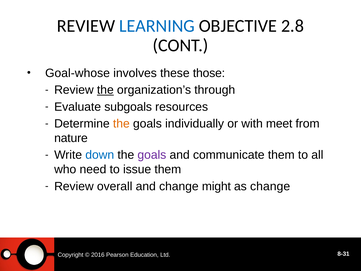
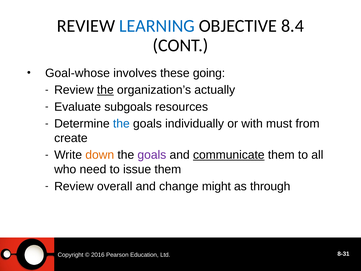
2.8: 2.8 -> 8.4 (292, 26)
those: those -> going (209, 73)
through: through -> actually (215, 90)
the colour: orange -> blue (121, 124)
meet: meet -> must (279, 124)
nature: nature -> create (71, 138)
down colour: blue -> orange (100, 155)
communicate underline: none -> present (229, 155)
as change: change -> through (270, 186)
